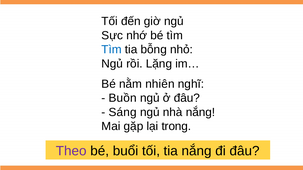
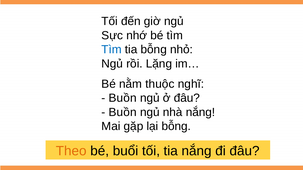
nhiên: nhiên -> thuộc (160, 84)
Sáng: Sáng -> Buồn (123, 113)
lại trong: trong -> bỗng (176, 127)
Theo colour: purple -> orange (71, 151)
